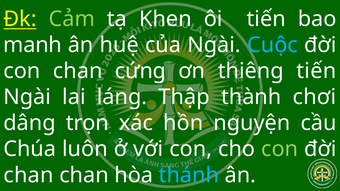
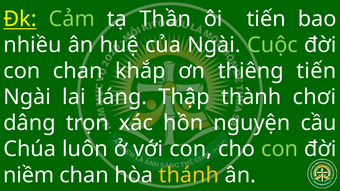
Khen: Khen -> Thần (165, 19)
manh: manh -> nhiều (32, 45)
Cuộc colour: light blue -> light green (272, 45)
cứng: cứng -> khắp (140, 71)
chan: chan -> niềm (29, 175)
thánh colour: light blue -> yellow (189, 175)
